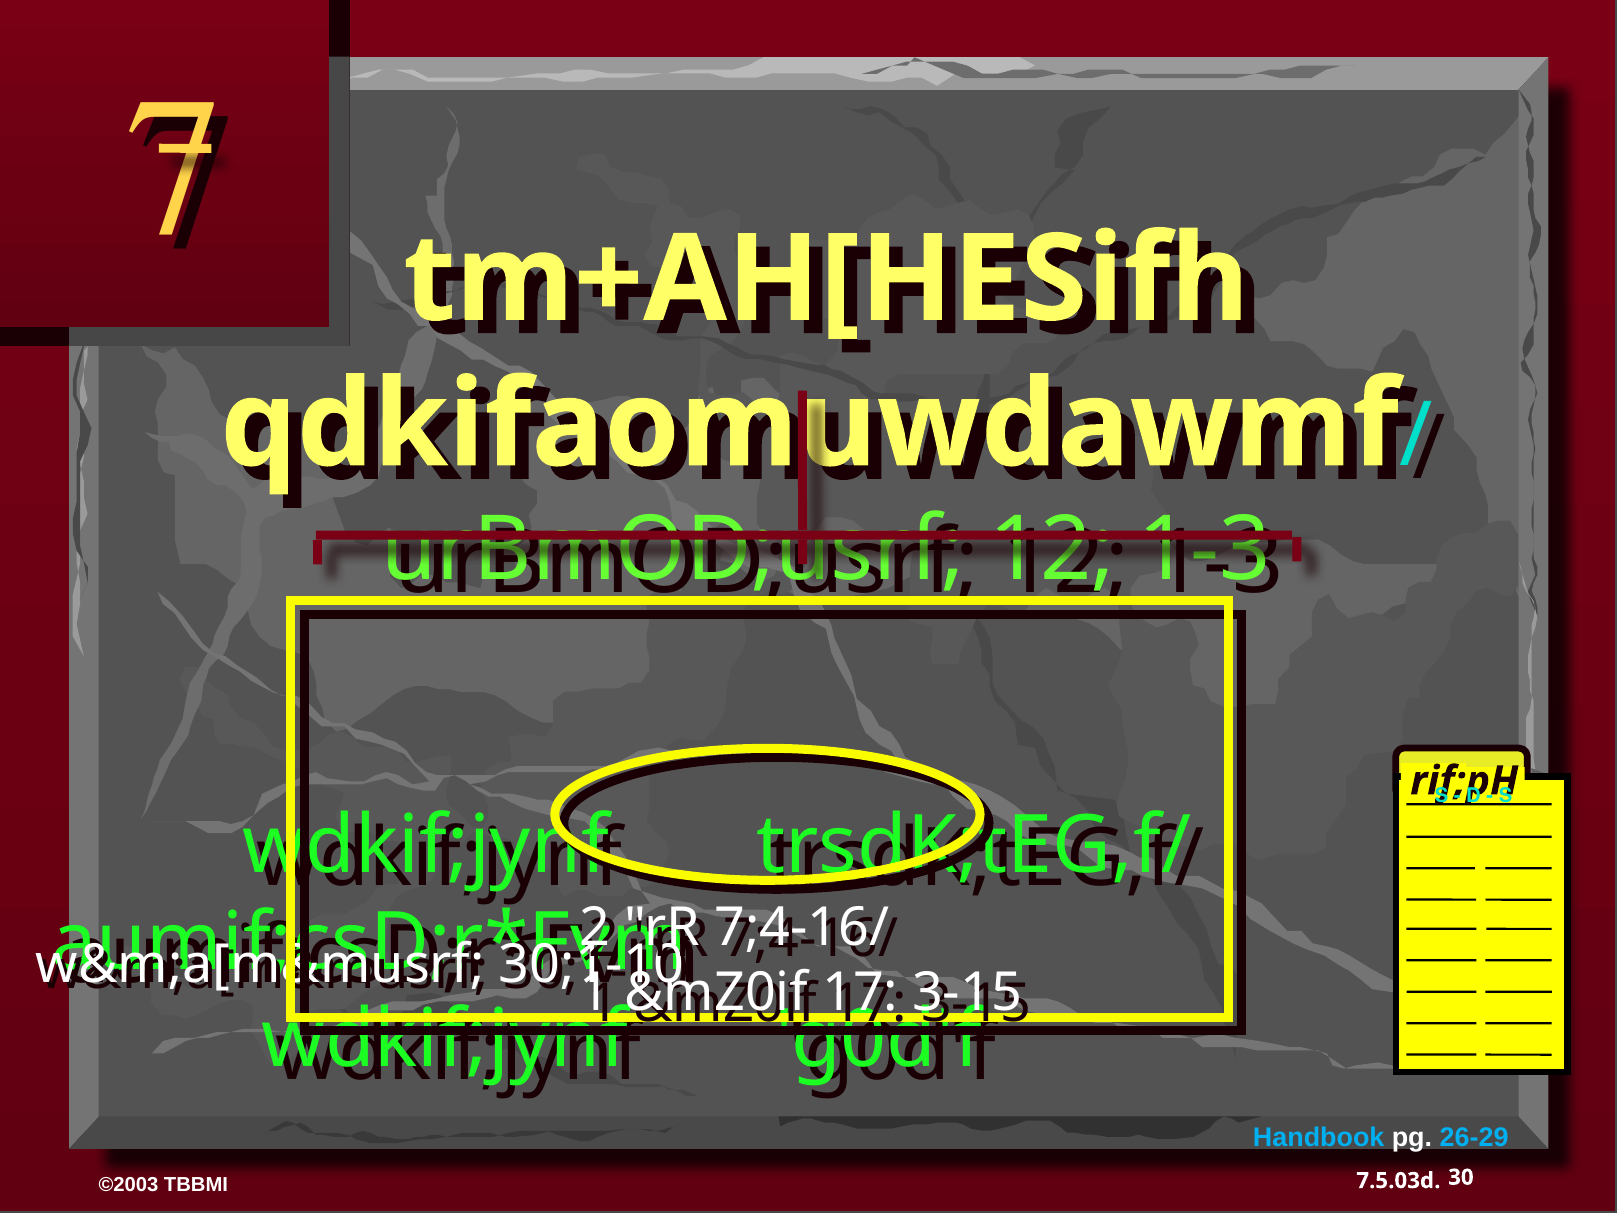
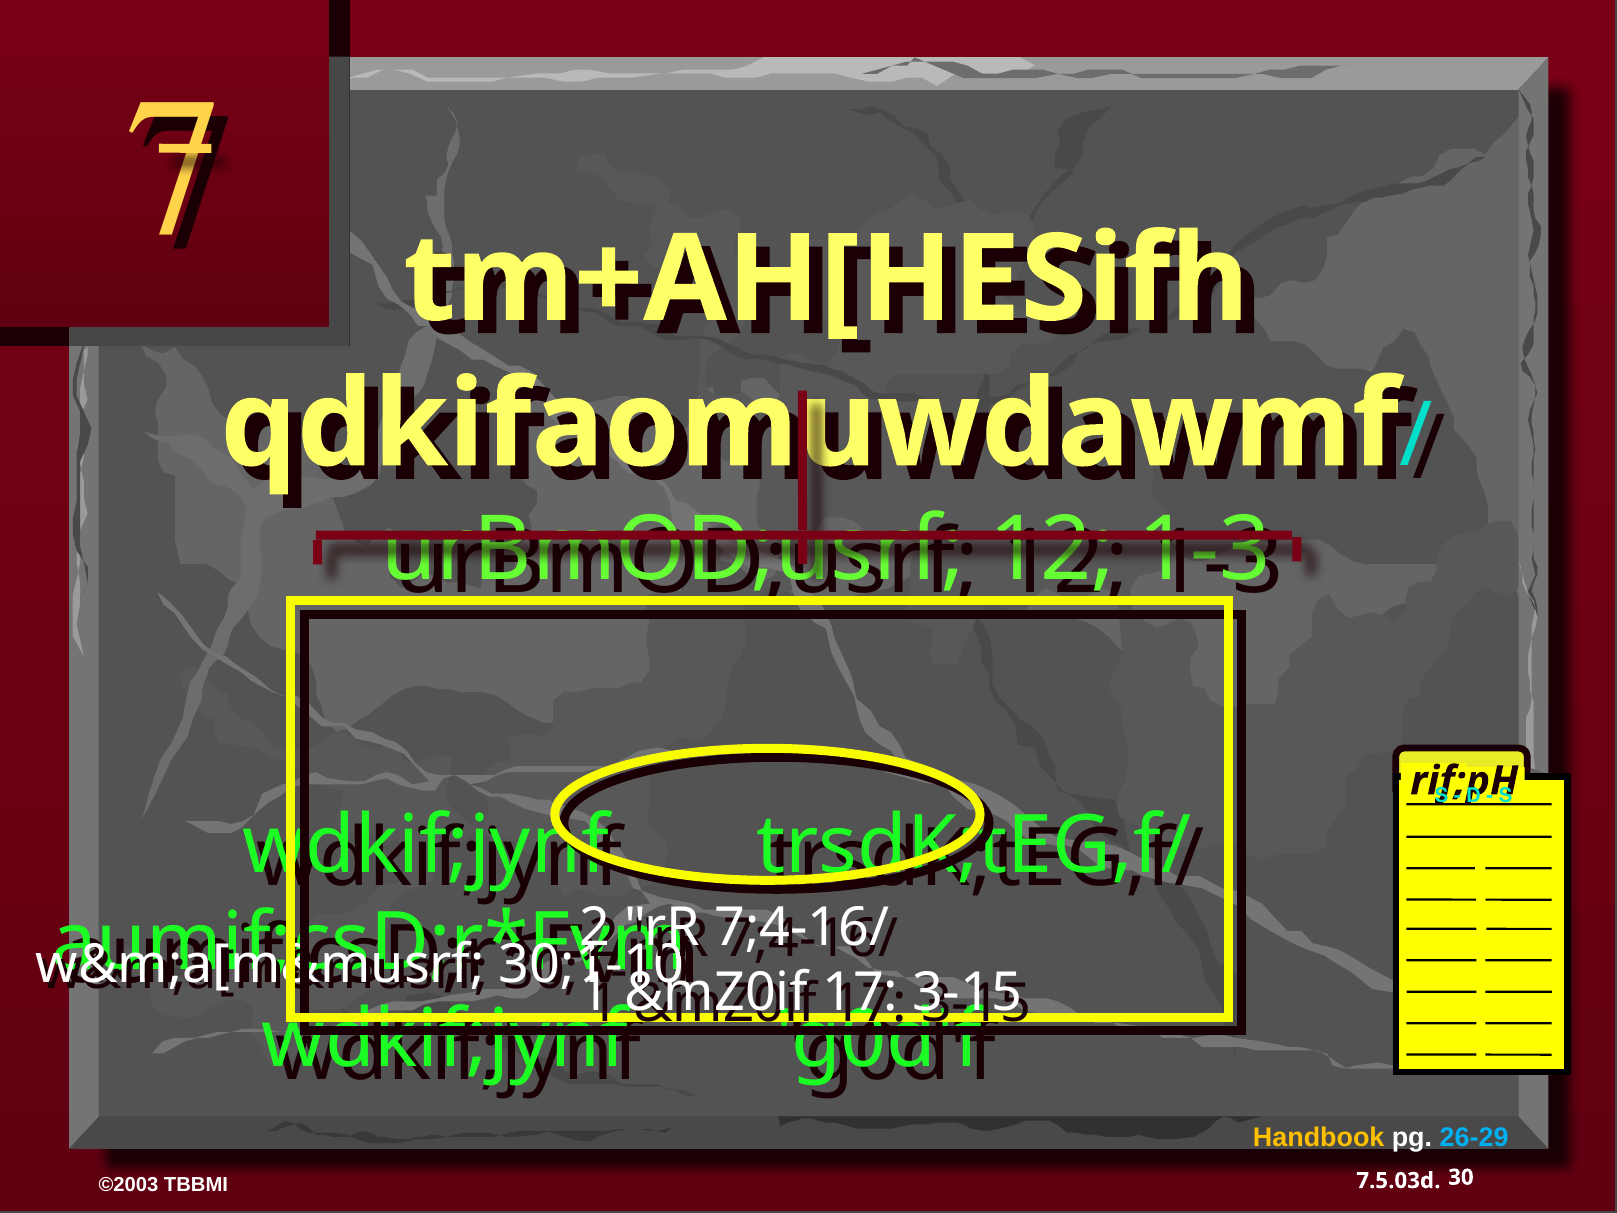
Handbook colour: light blue -> yellow (1319, 1138)
